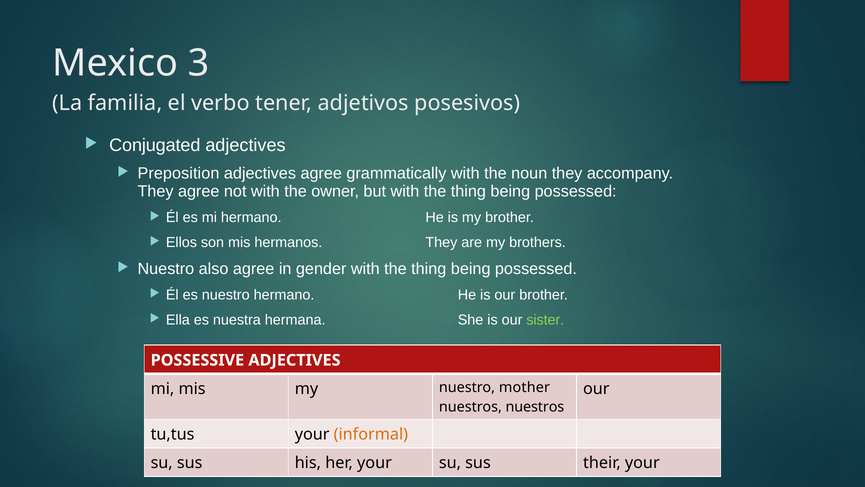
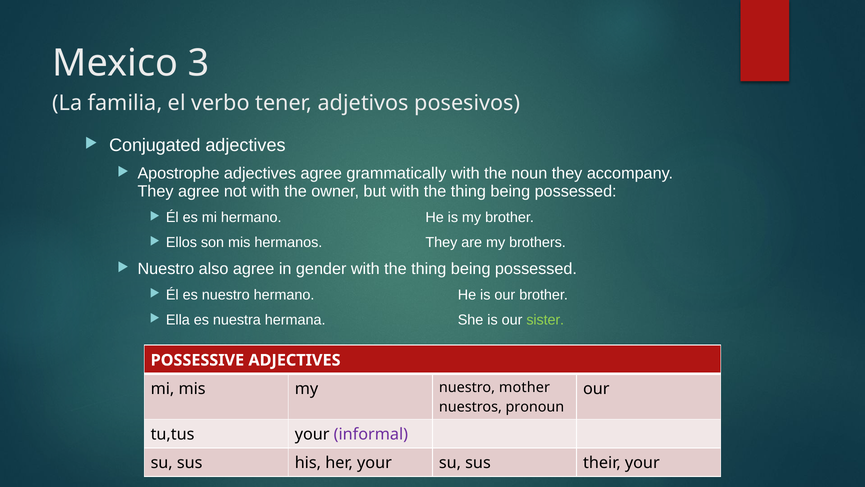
Preposition: Preposition -> Apostrophe (179, 173)
nuestros nuestros: nuestros -> pronoun (535, 407)
informal colour: orange -> purple (371, 434)
